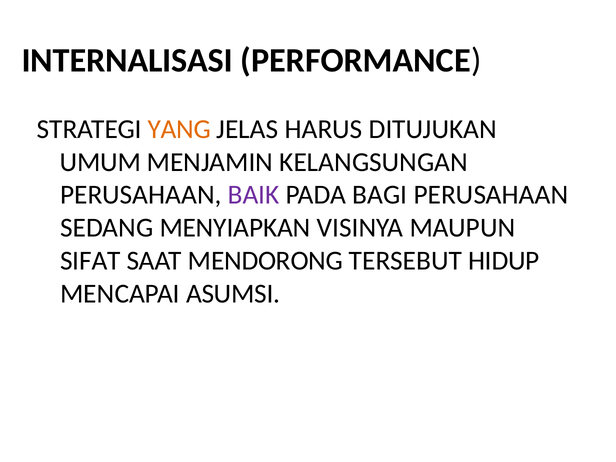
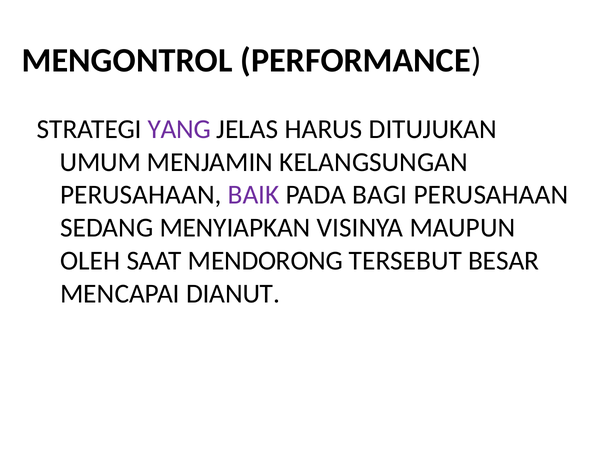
INTERNALISASI: INTERNALISASI -> MENGONTROL (127, 60)
YANG colour: orange -> purple (179, 129)
SIFAT: SIFAT -> OLEH (90, 261)
HIDUP: HIDUP -> BESAR (504, 261)
ASUMSI: ASUMSI -> DIANUT (233, 294)
